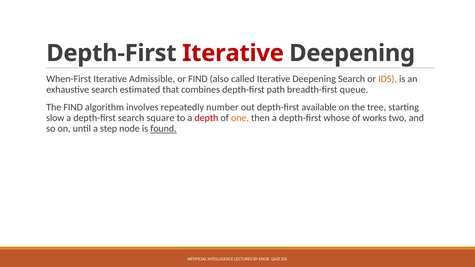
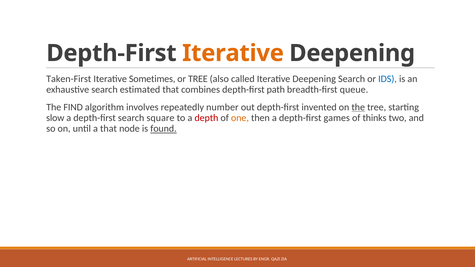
Iterative colour: red -> orange (233, 53)
When-First: When-First -> Taken-First (69, 79)
Admissible: Admissible -> Sometimes (152, 79)
or FIND: FIND -> TREE (198, 79)
IDS colour: orange -> blue (388, 79)
available: available -> invented (319, 107)
the underline: none -> present (358, 107)
whose: whose -> games (337, 118)
works: works -> thinks (375, 118)
a step: step -> that (108, 129)
